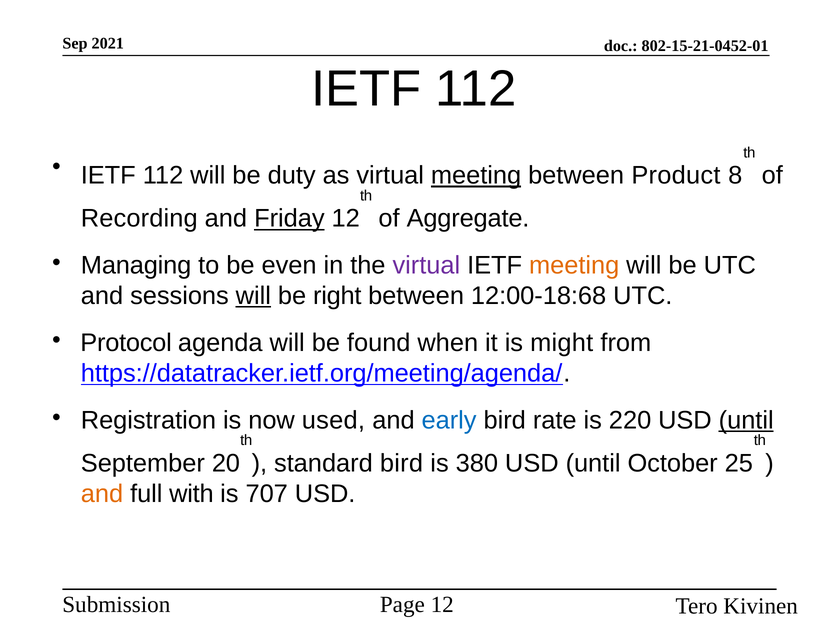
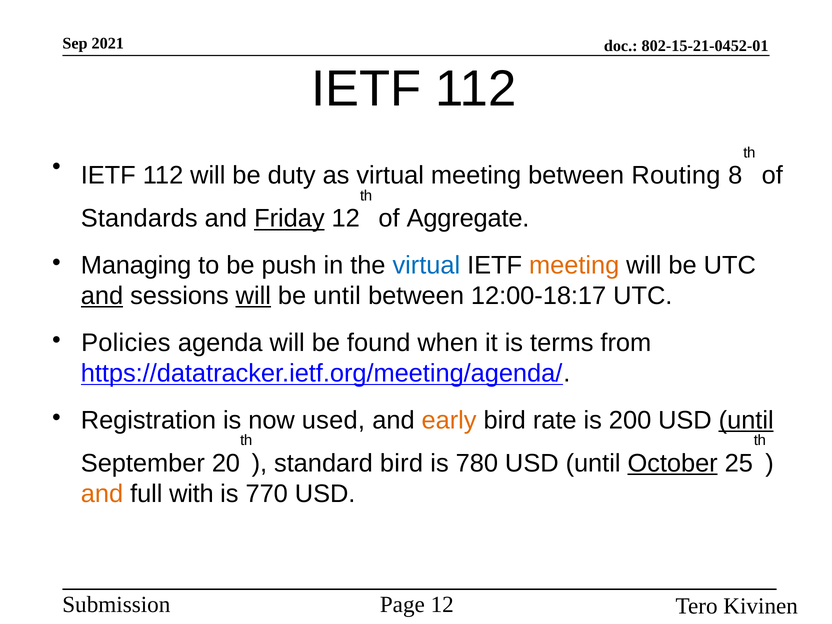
meeting underline: present -> none (476, 176)
Product: Product -> Routing (676, 176)
Recording: Recording -> Standards (139, 219)
even: even -> push (289, 265)
virtual colour: purple -> blue (426, 265)
and underline: none -> present (102, 296)
be right: right -> until (337, 296)
12:00-18:68: 12:00-18:68 -> 12:00-18:17 (539, 296)
Protocol: Protocol -> Policies (126, 343)
might: might -> terms (562, 343)
early colour: blue -> orange (449, 420)
220: 220 -> 200 (630, 420)
380: 380 -> 780 (477, 463)
October underline: none -> present (673, 463)
707: 707 -> 770 (267, 494)
